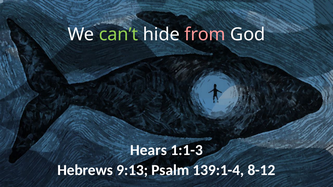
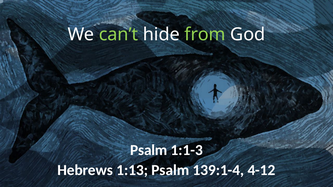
from colour: pink -> light green (205, 34)
Hears: Hears -> Psalm (149, 150)
9:13: 9:13 -> 1:13 (132, 170)
8-12: 8-12 -> 4-12 (261, 170)
